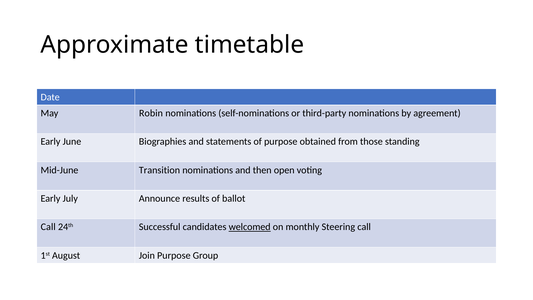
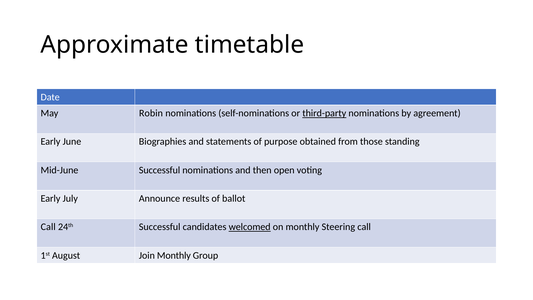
third-party underline: none -> present (324, 113)
Mid-June Transition: Transition -> Successful (160, 170)
Join Purpose: Purpose -> Monthly (174, 255)
